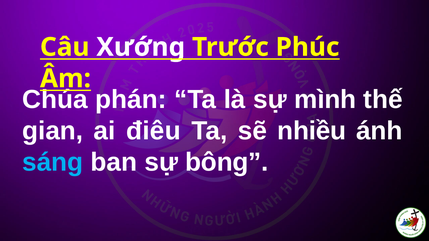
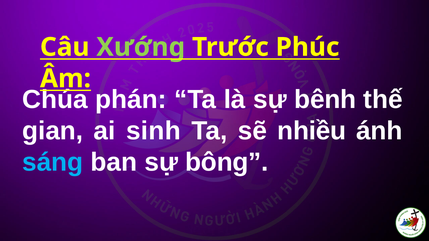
Xướng colour: white -> light green (141, 47)
mình: mình -> bênh (325, 100)
điêu: điêu -> sinh (153, 131)
